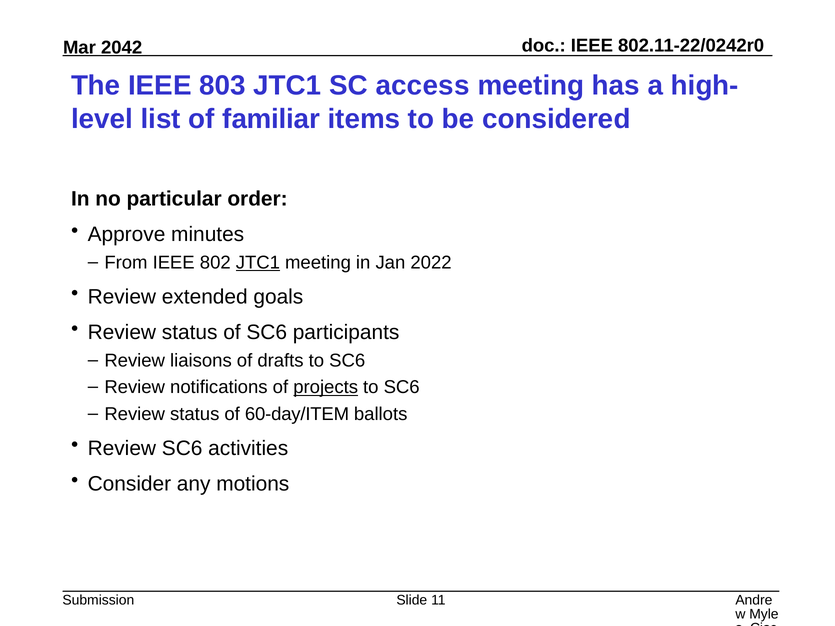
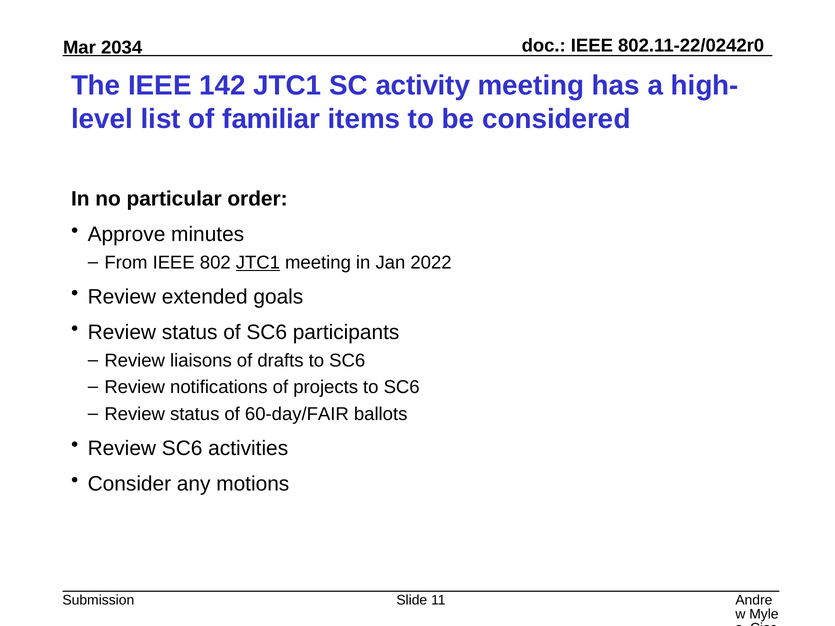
2042: 2042 -> 2034 (122, 47)
803: 803 -> 142 (222, 85)
access: access -> activity (423, 85)
projects underline: present -> none (326, 388)
60-day/ITEM: 60-day/ITEM -> 60-day/FAIR (297, 414)
